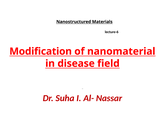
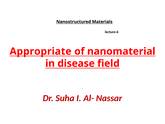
Modification: Modification -> Appropriate (41, 51)
